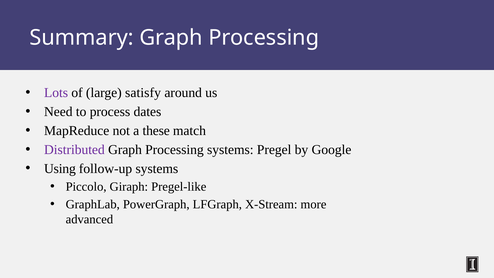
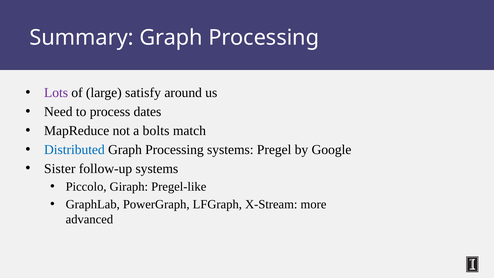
these: these -> bolts (156, 131)
Distributed colour: purple -> blue (74, 150)
Using: Using -> Sister (60, 169)
